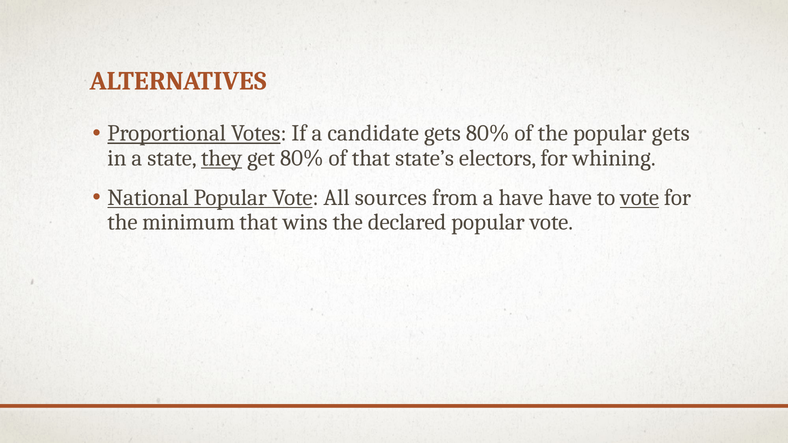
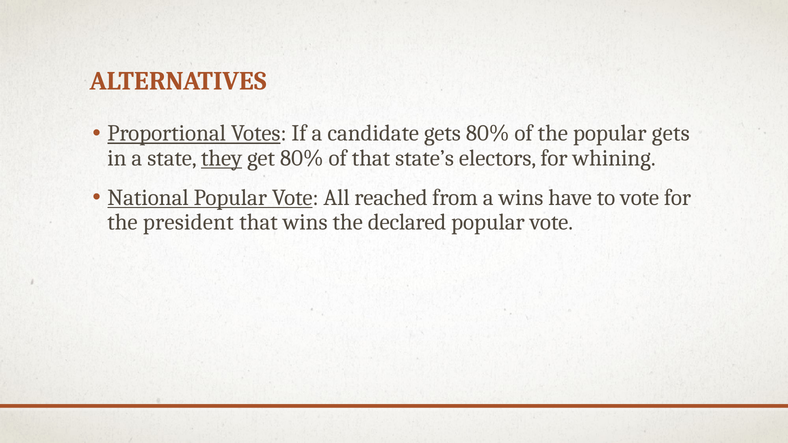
sources: sources -> reached (391, 198)
a have: have -> wins (521, 198)
vote underline: present -> none (640, 198)
minimum: minimum -> president (188, 223)
